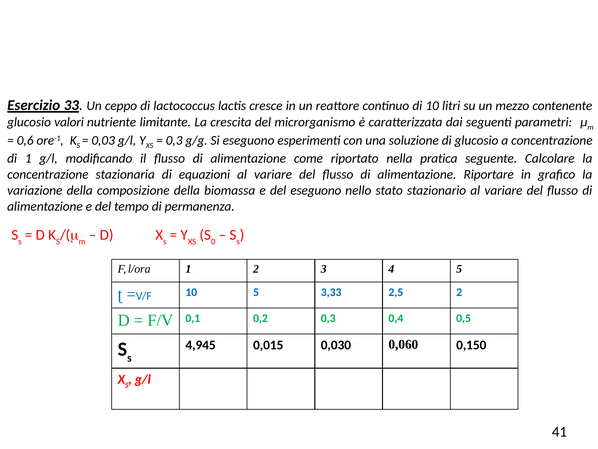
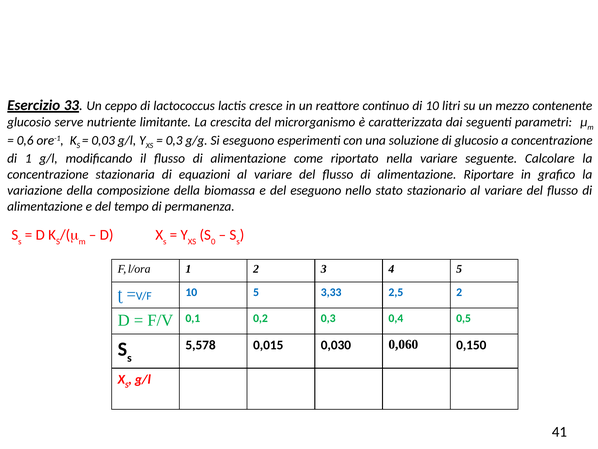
valori: valori -> serve (69, 122)
nella pratica: pratica -> variare (439, 158)
4,945: 4,945 -> 5,578 (201, 345)
